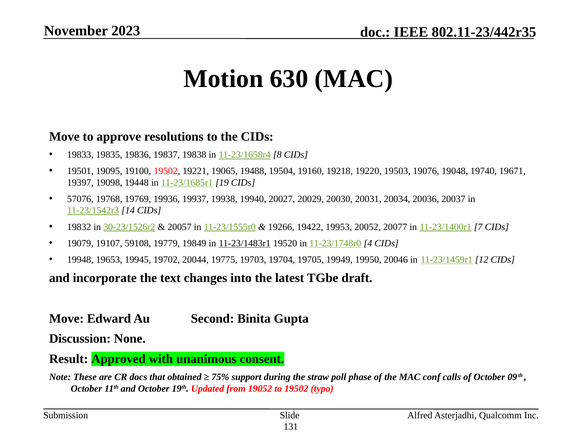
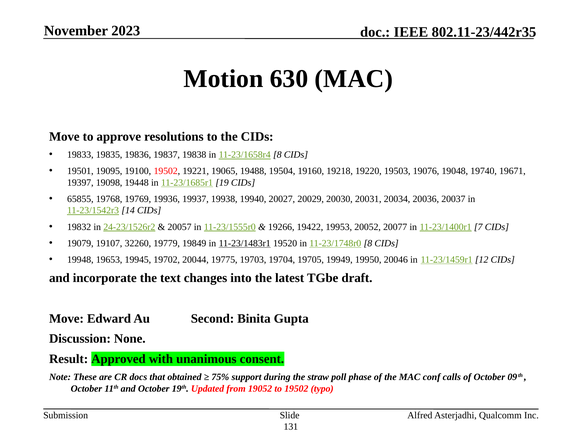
57076: 57076 -> 65855 (80, 199)
30-23/1526r2: 30-23/1526r2 -> 24-23/1526r2 (129, 227)
59108: 59108 -> 32260 (138, 243)
11-23/1748r0 4: 4 -> 8 (368, 243)
